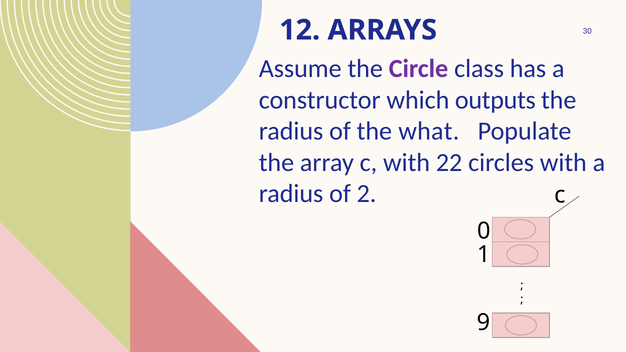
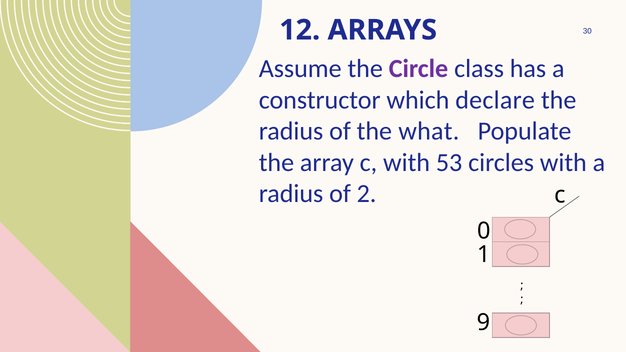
outputs: outputs -> declare (495, 100)
22: 22 -> 53 (449, 163)
